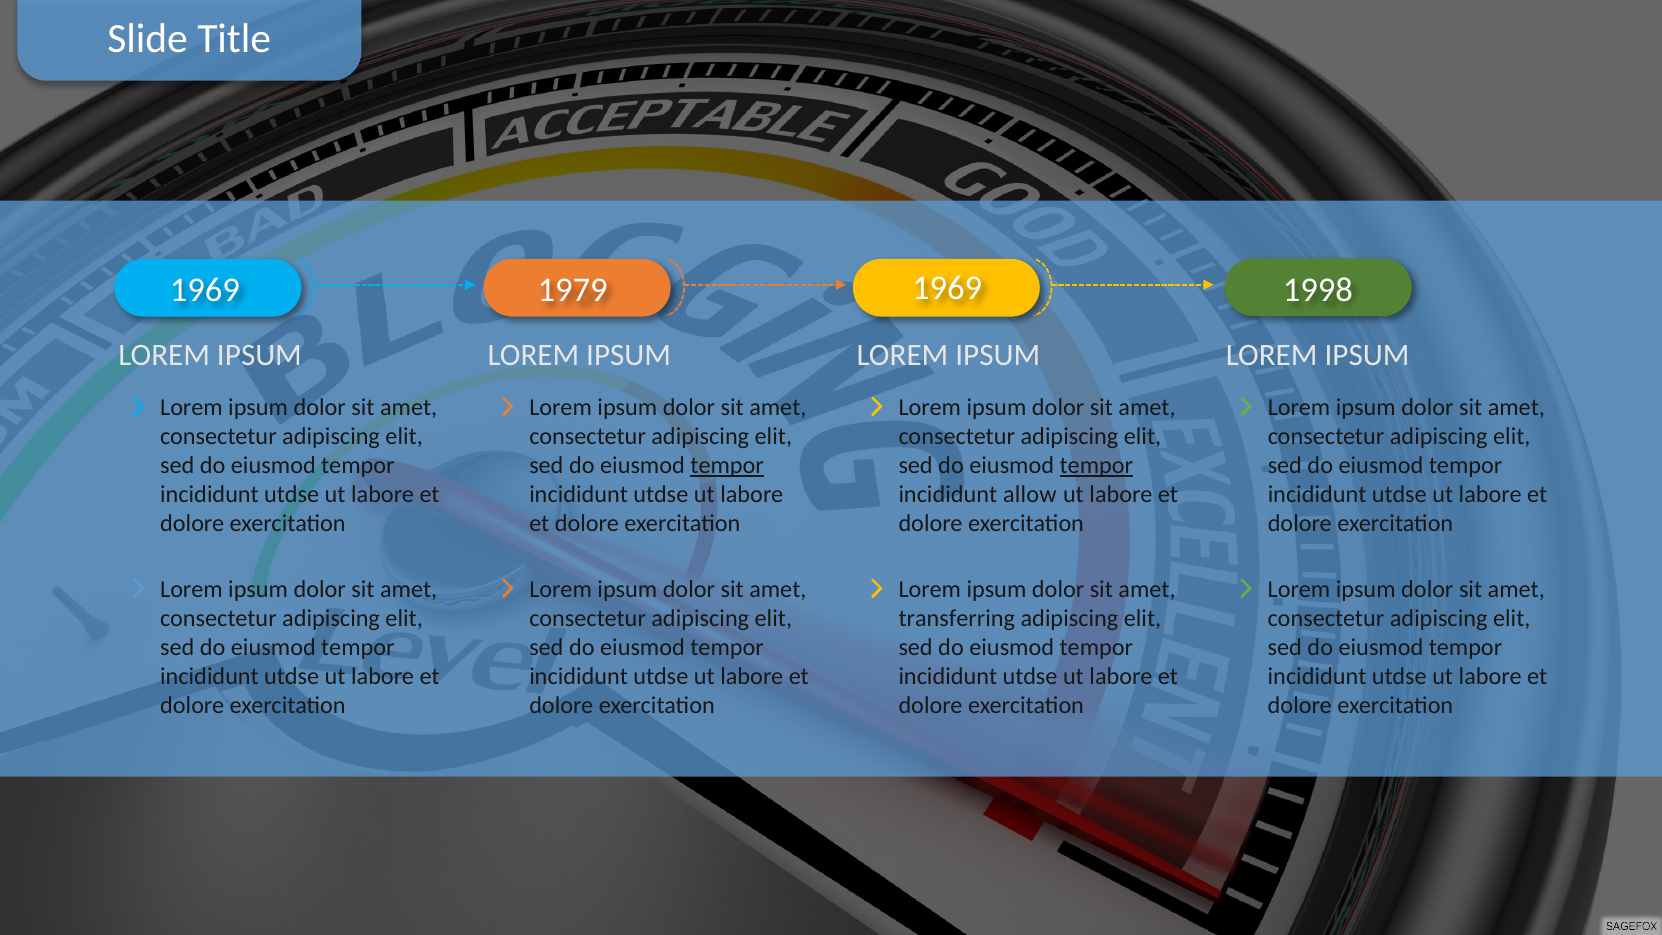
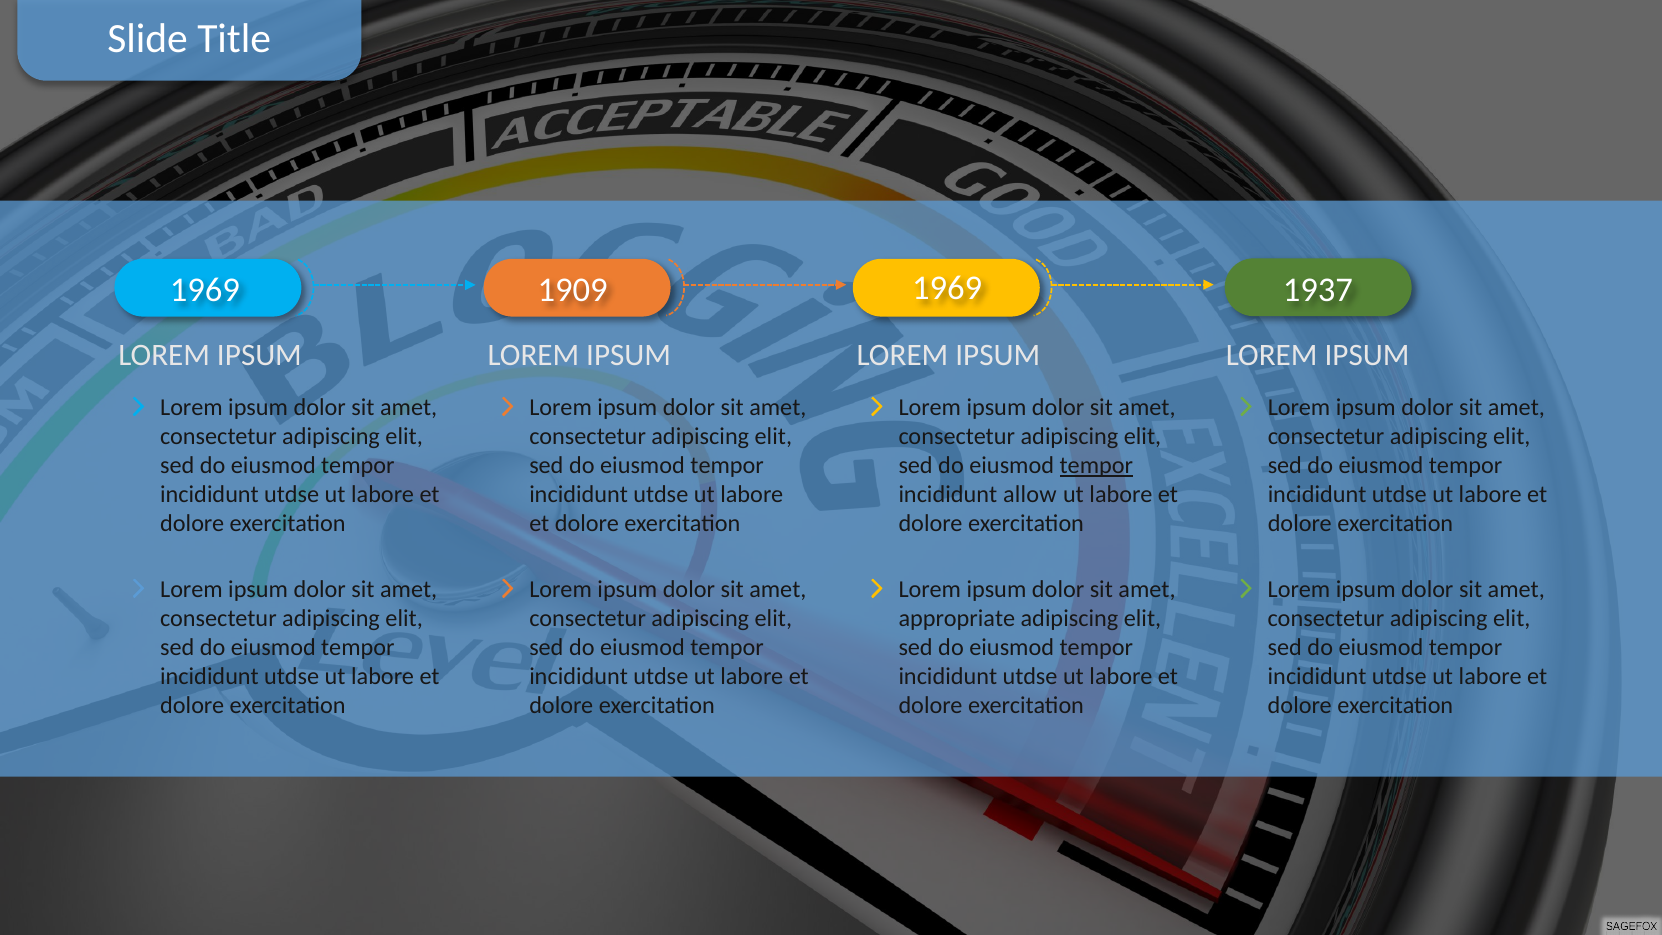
1979: 1979 -> 1909 (573, 290)
1998: 1998 -> 1937 (1318, 290)
tempor underline: present -> none (727, 465)
transferring: transferring -> appropriate (957, 618)
